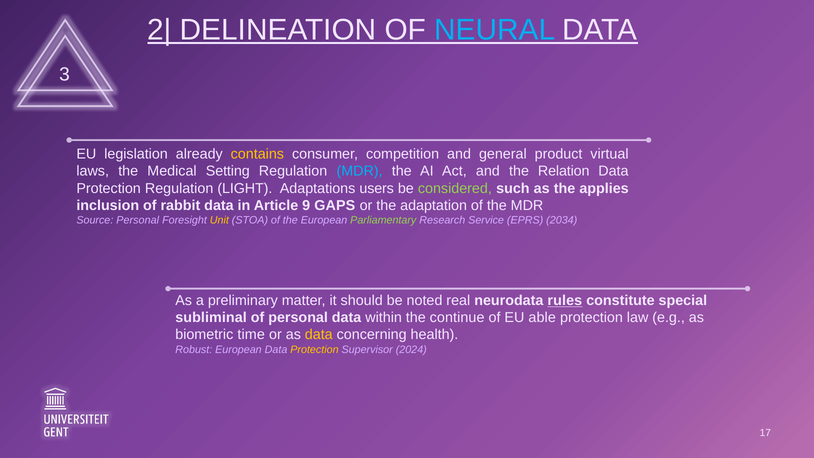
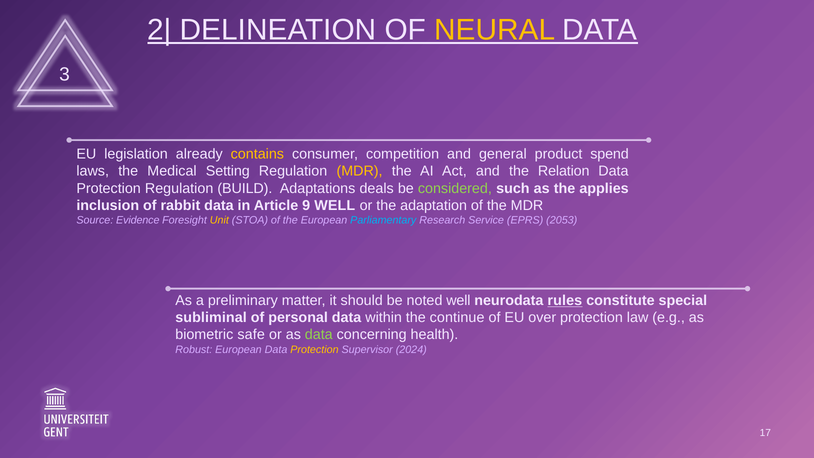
NEURAL colour: light blue -> yellow (495, 30)
virtual: virtual -> spend (610, 154)
MDR colour: light blue -> yellow (360, 171)
LIGHT: LIGHT -> BUILD (245, 188)
users: users -> deals (377, 188)
9 GAPS: GAPS -> WELL (335, 205)
Source Personal: Personal -> Evidence (138, 220)
Parliamentary colour: light green -> light blue (383, 220)
2034: 2034 -> 2053 (562, 220)
noted real: real -> well (458, 300)
able: able -> over (542, 318)
time: time -> safe (251, 335)
data colour: yellow -> light green (319, 335)
